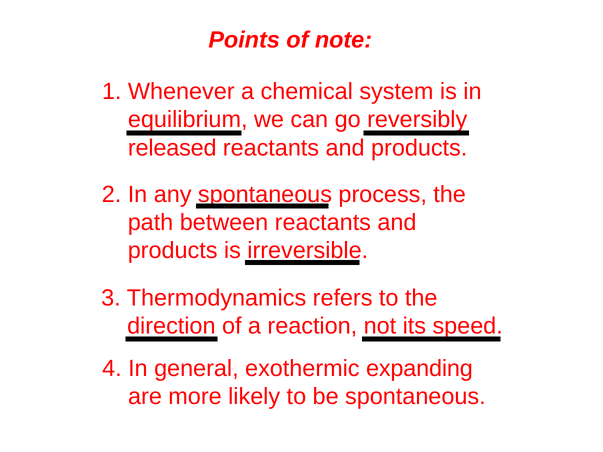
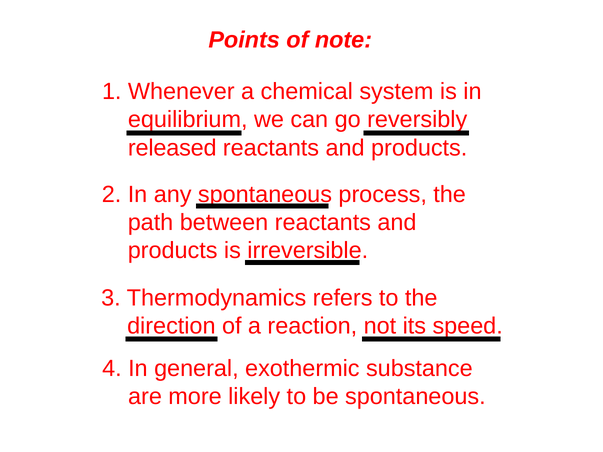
expanding: expanding -> substance (419, 369)
